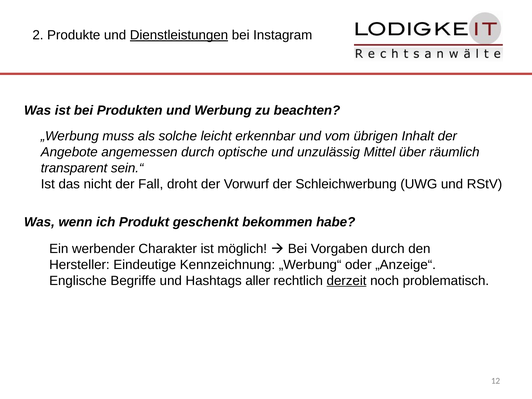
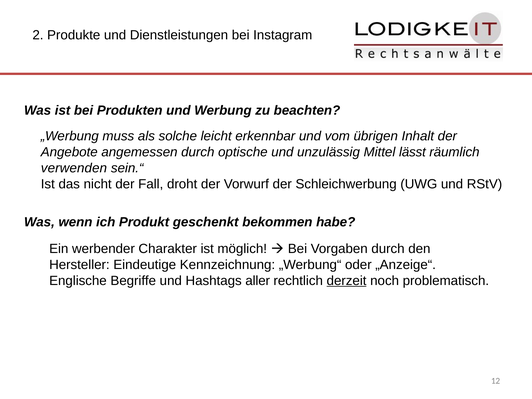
Dienstleistungen underline: present -> none (179, 35)
über: über -> lässt (412, 152)
transparent: transparent -> verwenden (74, 168)
